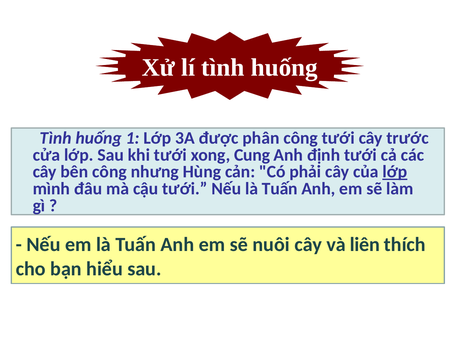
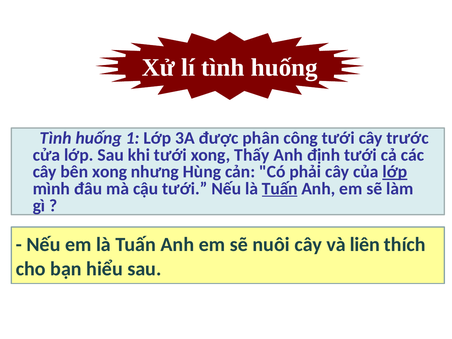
Cung: Cung -> Thấy (252, 155)
bên công: công -> xong (110, 172)
Tuấn underline: none -> present (280, 189)
